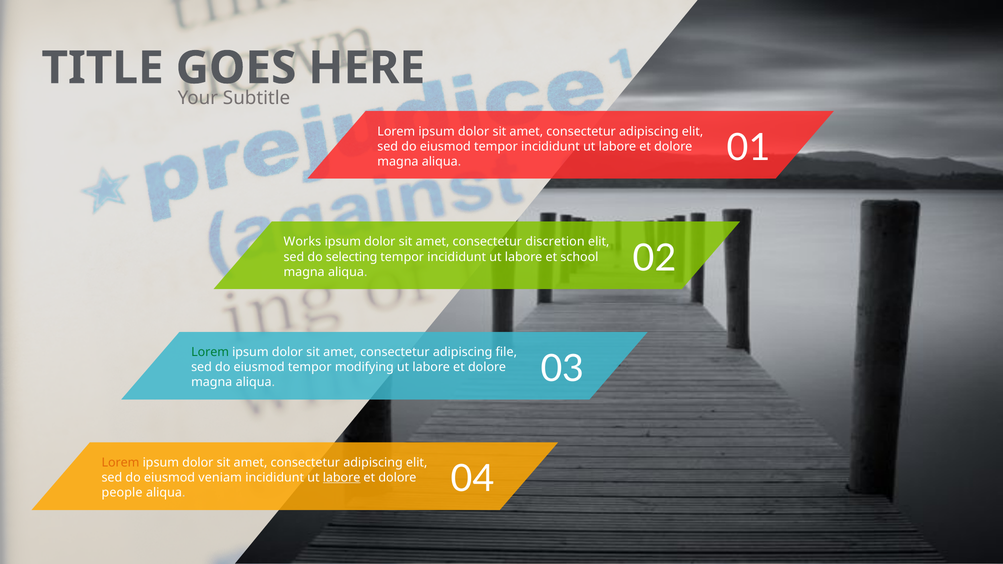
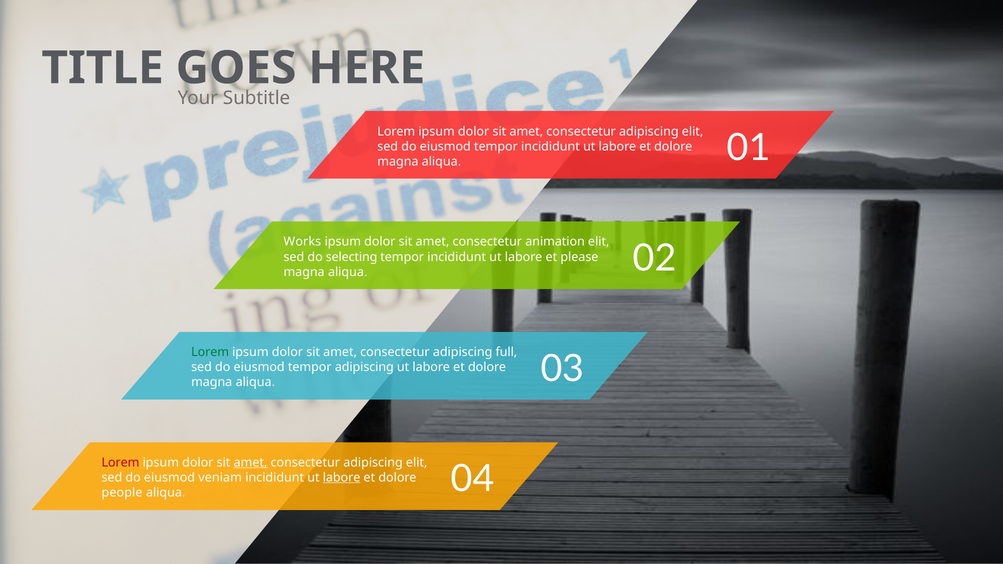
discretion: discretion -> animation (555, 242)
school: school -> please (579, 257)
file: file -> full (506, 352)
tempor modifying: modifying -> adipiscing (364, 367)
Lorem colour: orange -> red (120, 463)
amet underline: none -> present (250, 463)
